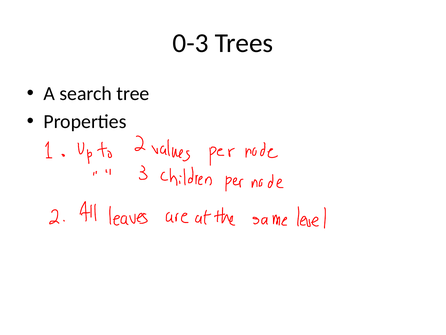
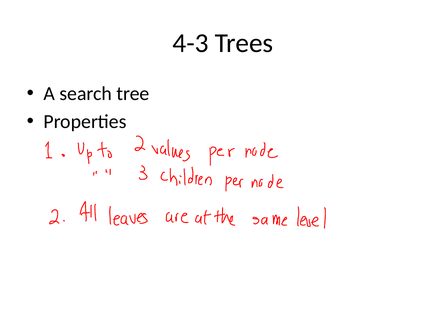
0-3: 0-3 -> 4-3 (191, 43)
